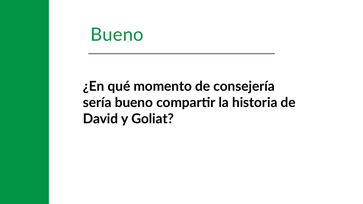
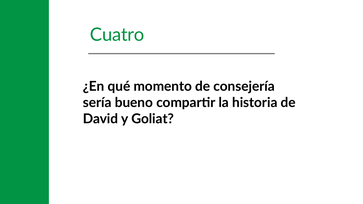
Bueno: Bueno -> Cuatro (117, 35)
